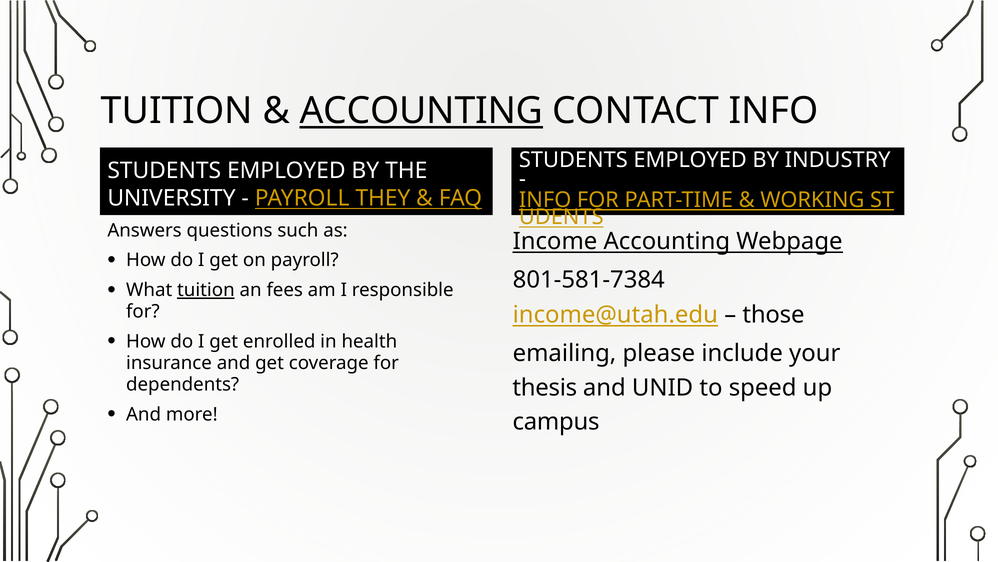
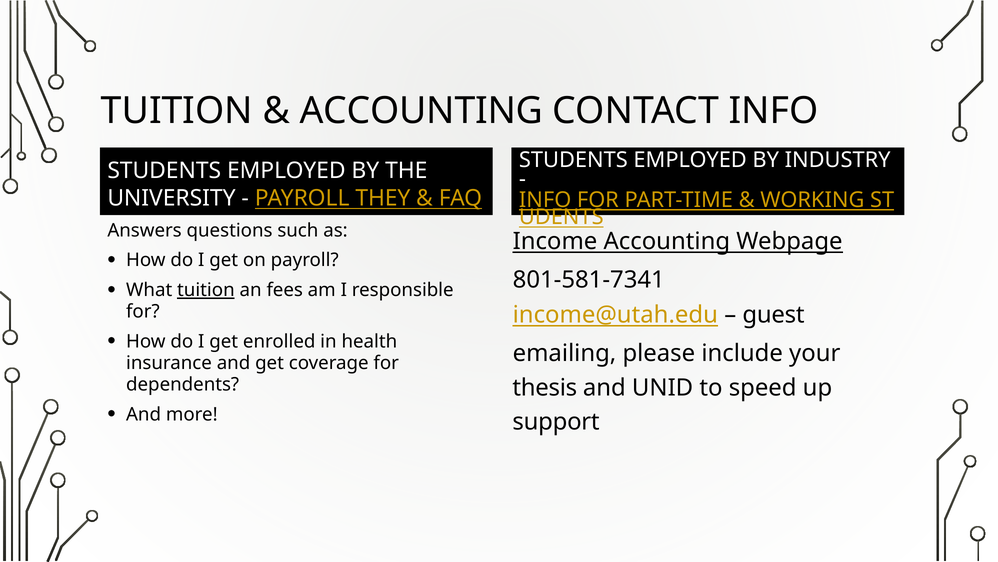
ACCOUNTING underline: present -> none (421, 111)
801-581-7384: 801-581-7384 -> 801-581-7341 (589, 279)
those: those -> guest (773, 315)
campus: campus -> support (556, 422)
